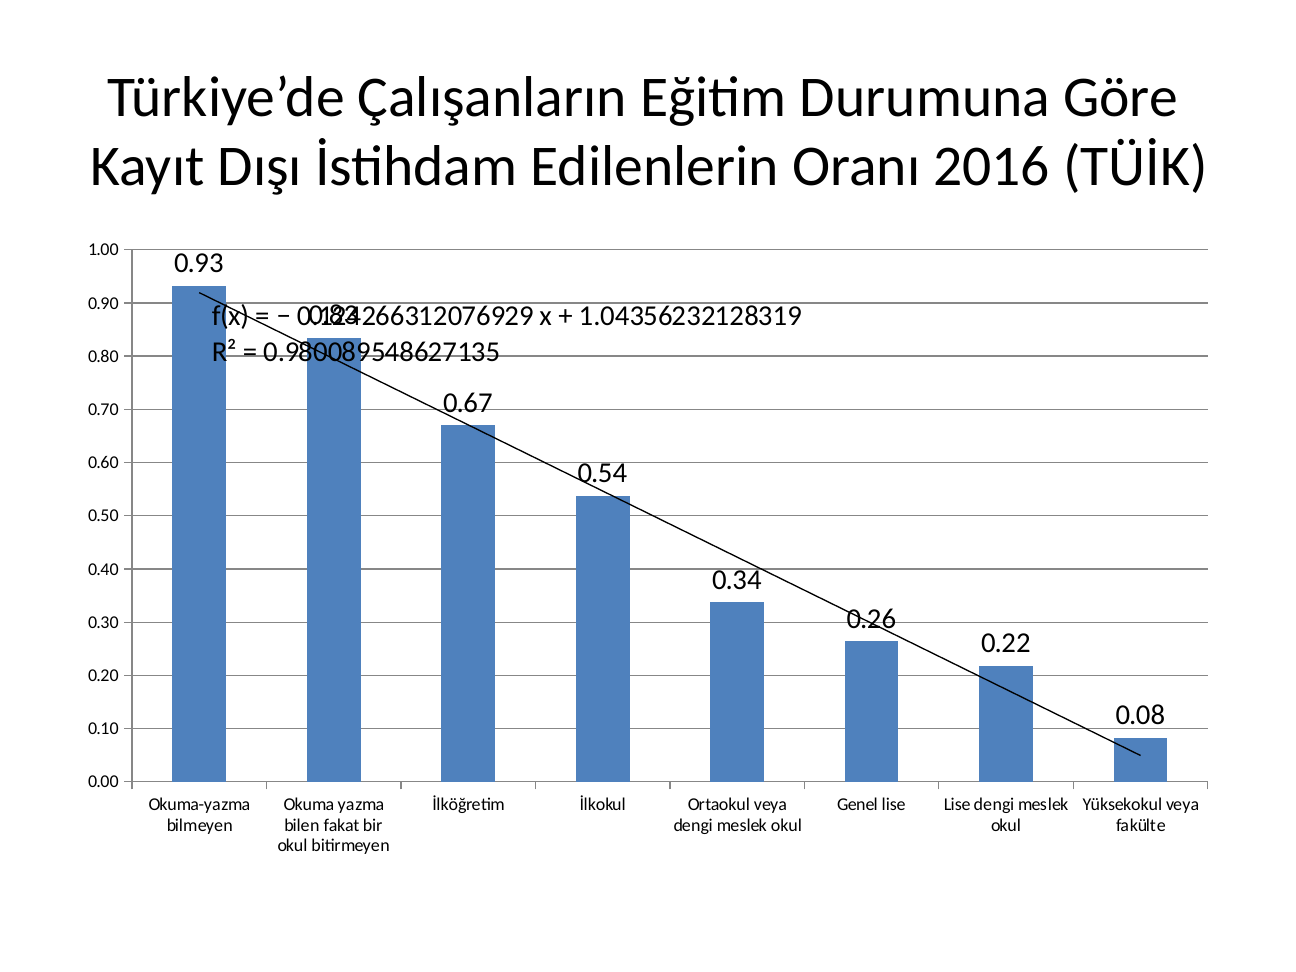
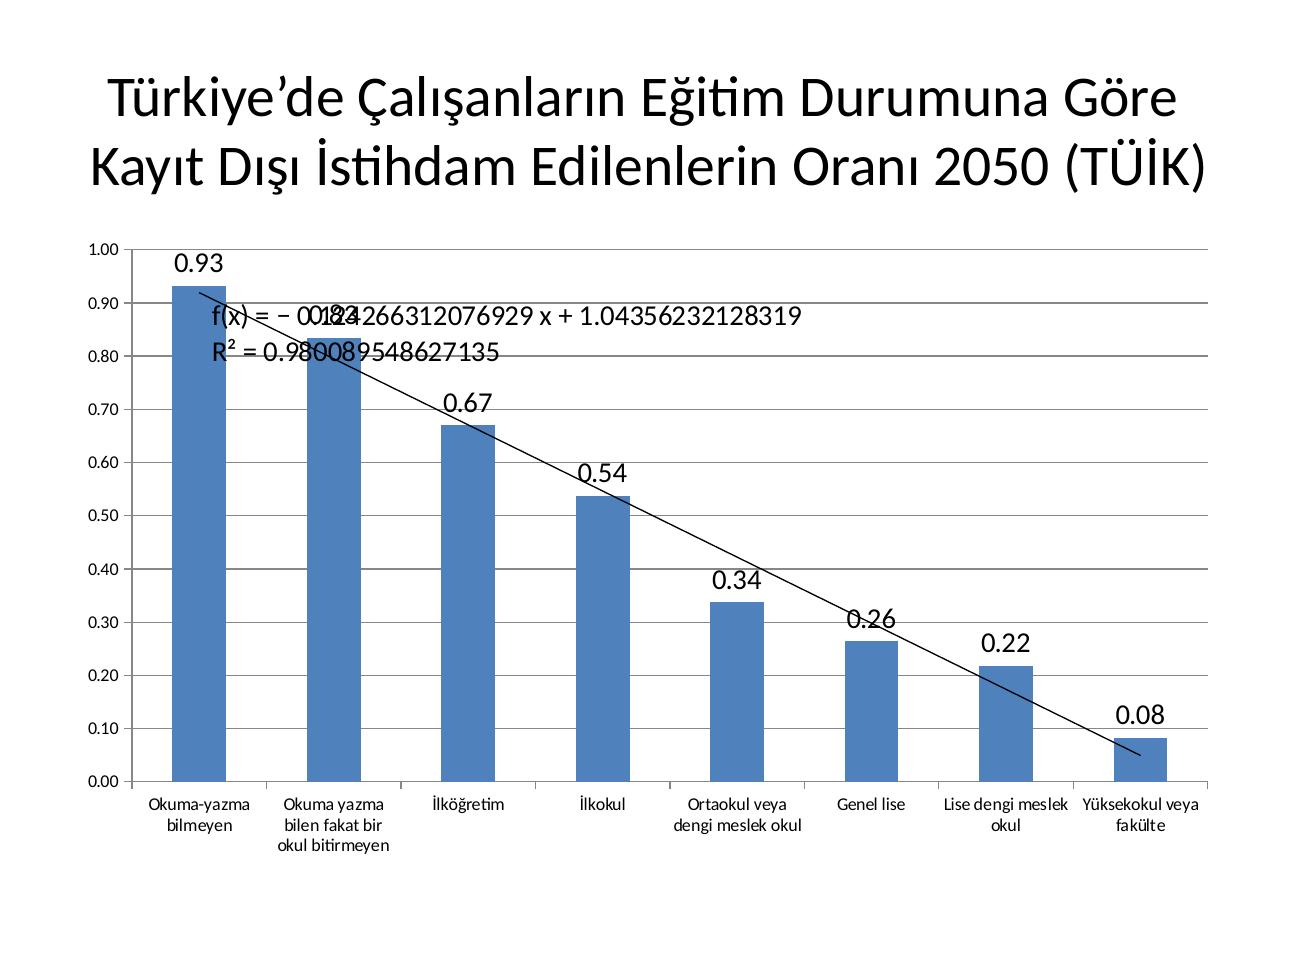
2016: 2016 -> 2050 (992, 167)
